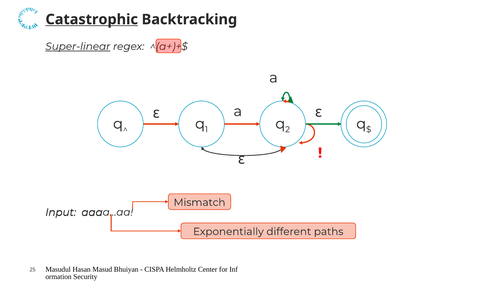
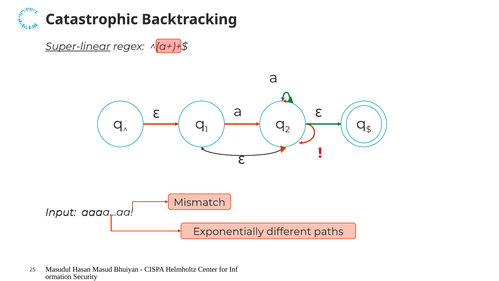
Catastrophic underline: present -> none (92, 19)
